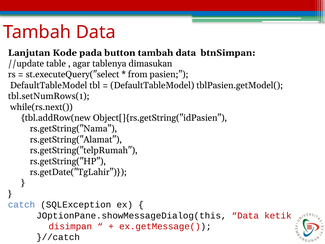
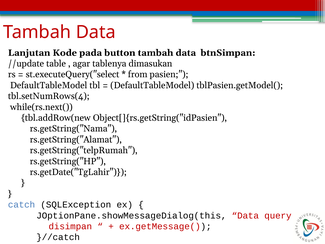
tbl.setNumRows(1: tbl.setNumRows(1 -> tbl.setNumRows(4 (49, 96)
ketik: ketik -> query (278, 215)
